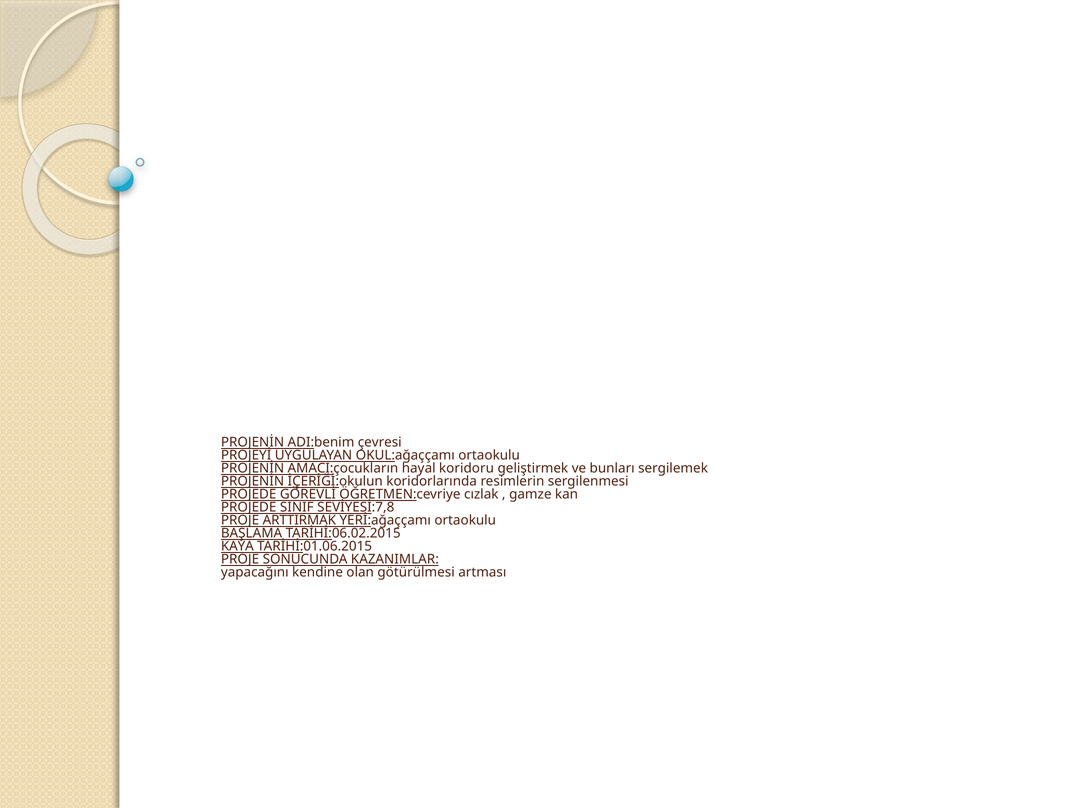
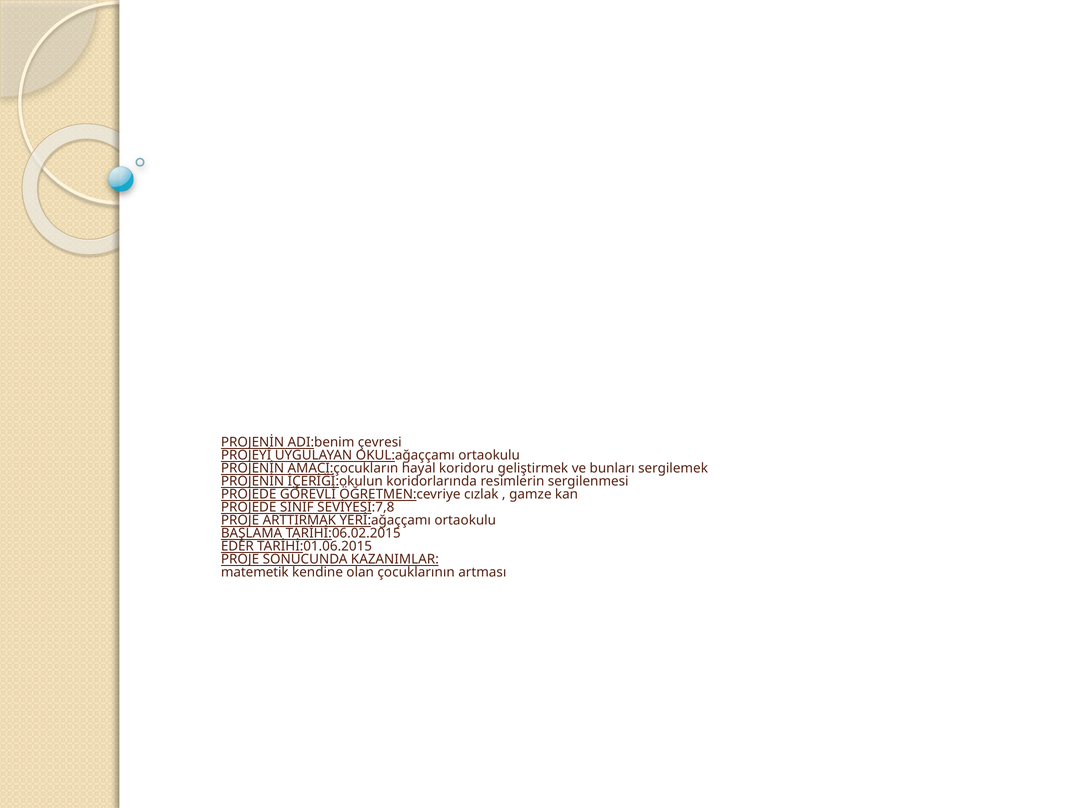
KAYA: KAYA -> EDER (237, 546)
yapacağını: yapacağını -> matemetik (255, 572)
götürülmesi: götürülmesi -> çocuklarının (416, 572)
